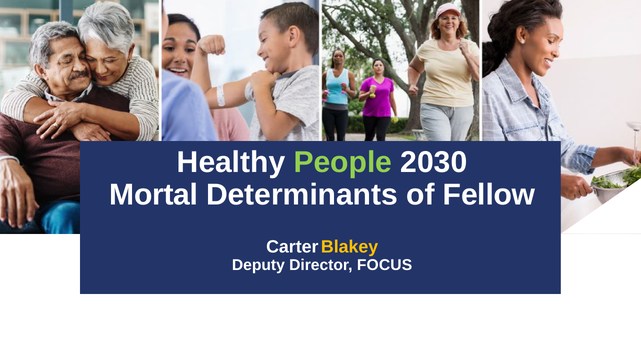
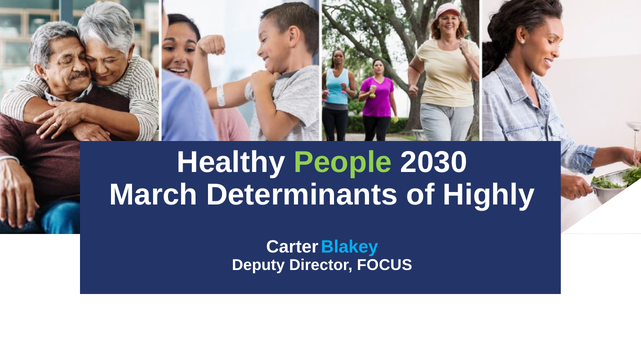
Mortal: Mortal -> March (154, 194)
Fellow: Fellow -> Highly (489, 194)
Blakey colour: yellow -> light blue (350, 247)
